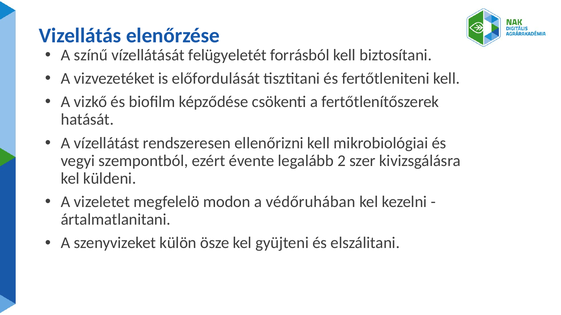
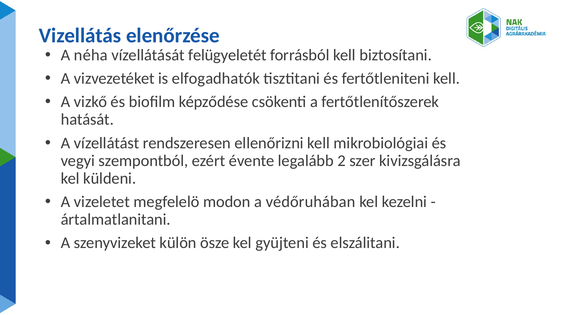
színű: színű -> néha (91, 55)
előfordulását: előfordulását -> elfogadhatók (216, 79)
